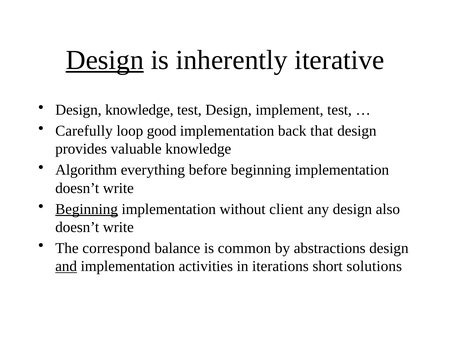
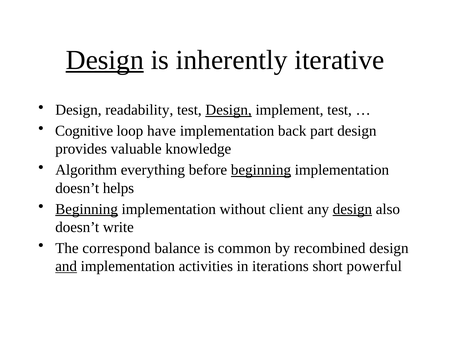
Design knowledge: knowledge -> readability (139, 110)
Design underline: none -> present (229, 110)
Carefully: Carefully -> Cognitive (84, 131)
good: good -> have (162, 131)
that: that -> part (322, 131)
beginning underline: none -> present (261, 170)
write: write -> helps (118, 188)
design underline: none -> present (352, 209)
abstractions: abstractions -> recombined (330, 248)
solutions: solutions -> powerful (374, 266)
